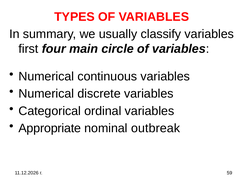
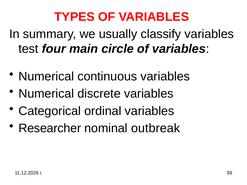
first: first -> test (28, 49)
Appropriate: Appropriate -> Researcher (50, 128)
